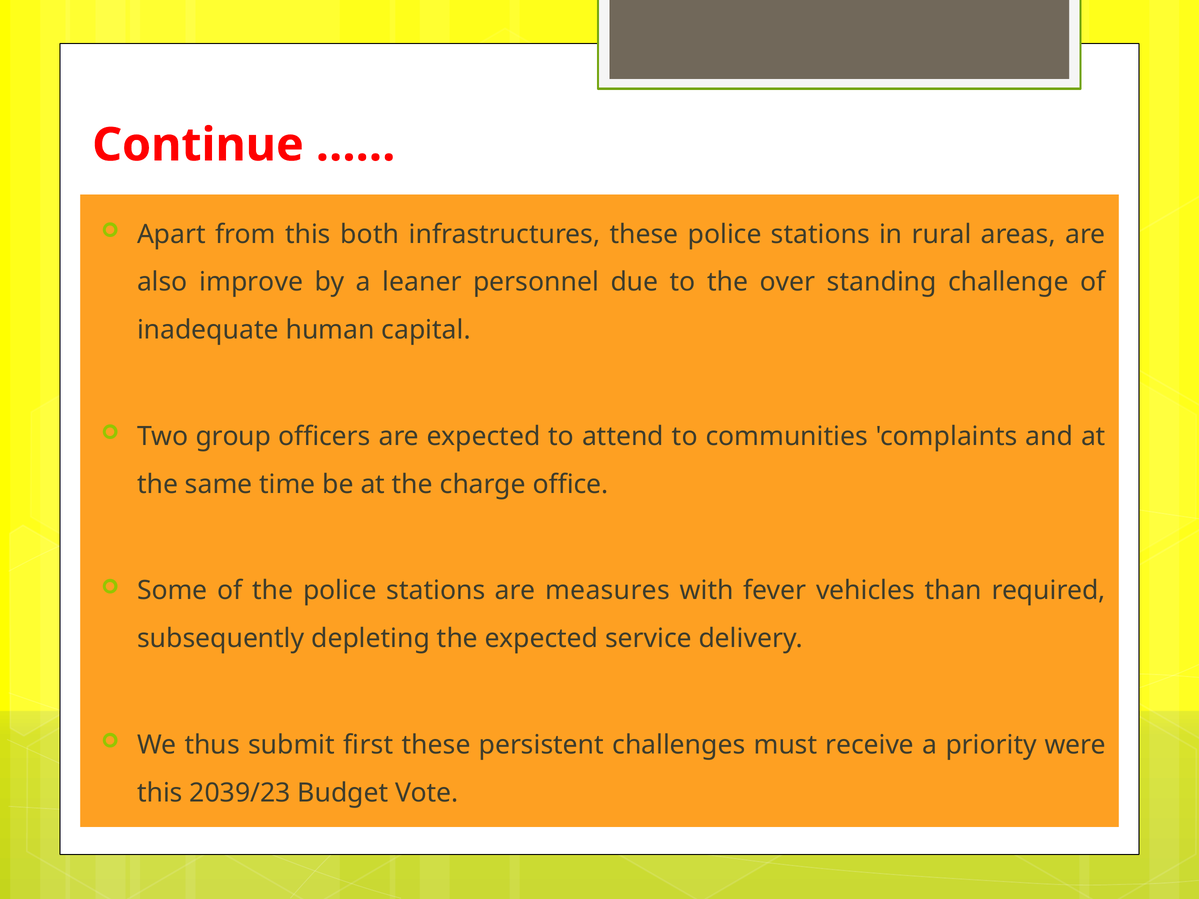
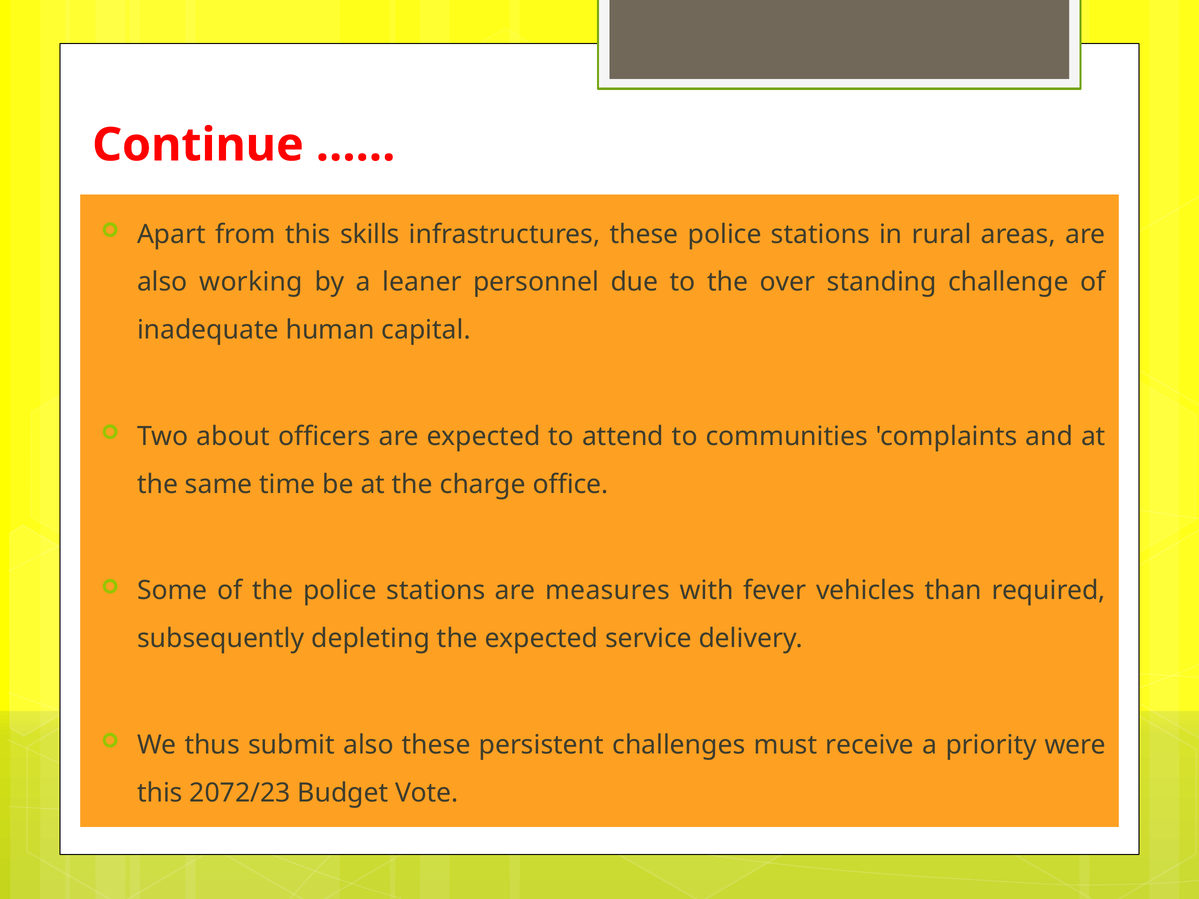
both: both -> skills (370, 234)
improve: improve -> working (251, 282)
group: group -> about (233, 437)
submit first: first -> also (368, 745)
2039/23: 2039/23 -> 2072/23 (240, 793)
